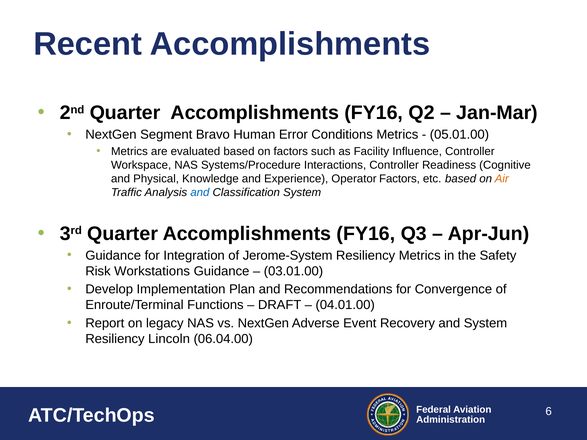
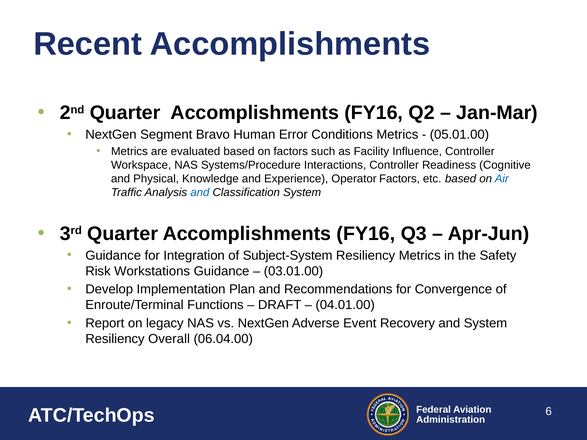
Air colour: orange -> blue (502, 179)
Jerome-System: Jerome-System -> Subject-System (288, 256)
Lincoln: Lincoln -> Overall (169, 339)
